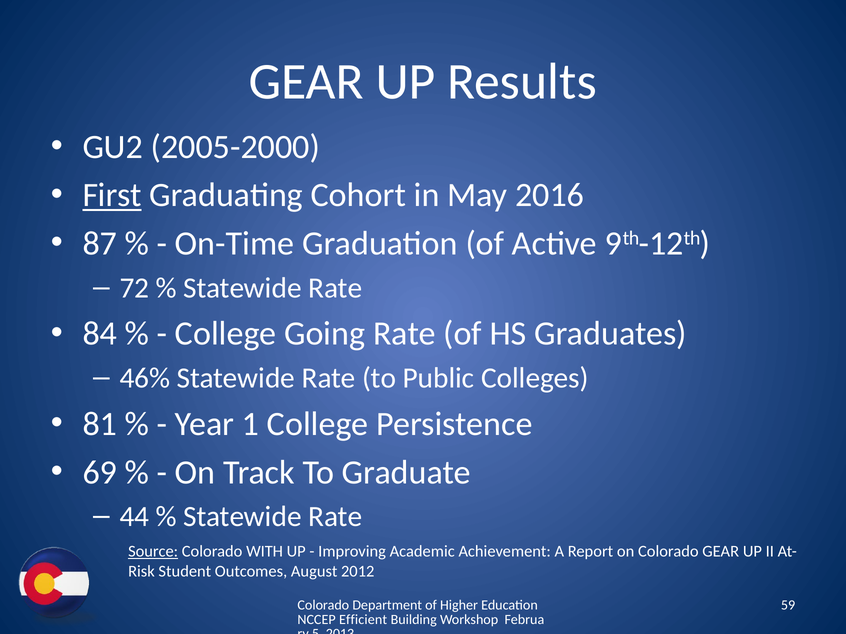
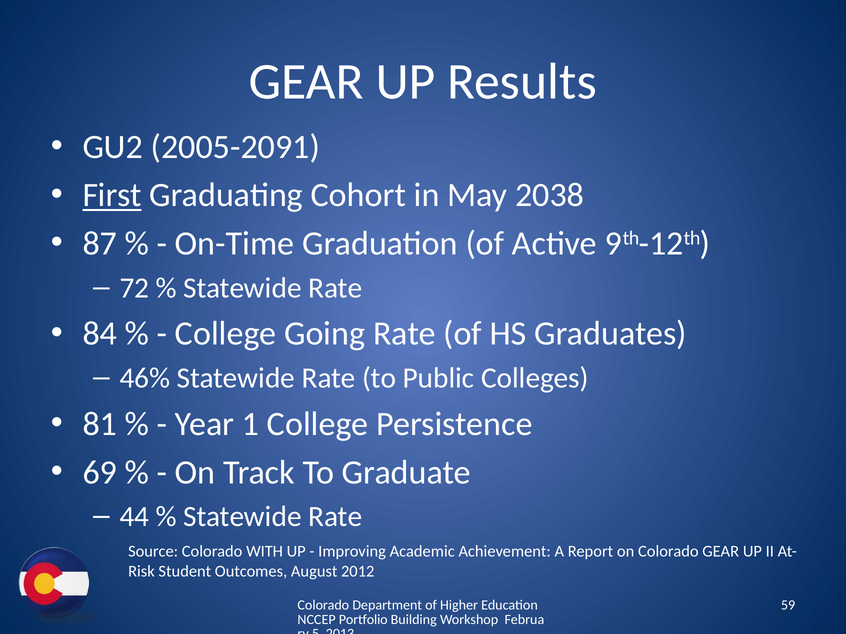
2005-2000: 2005-2000 -> 2005-2091 (235, 147)
2016: 2016 -> 2038 (550, 195)
Source underline: present -> none (153, 552)
Efficient: Efficient -> Portfolio (363, 620)
